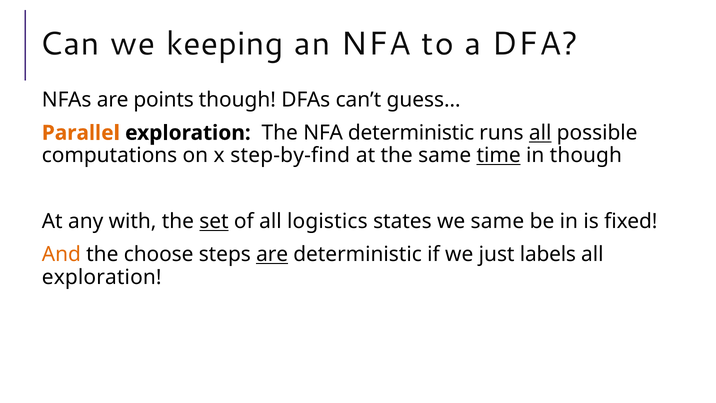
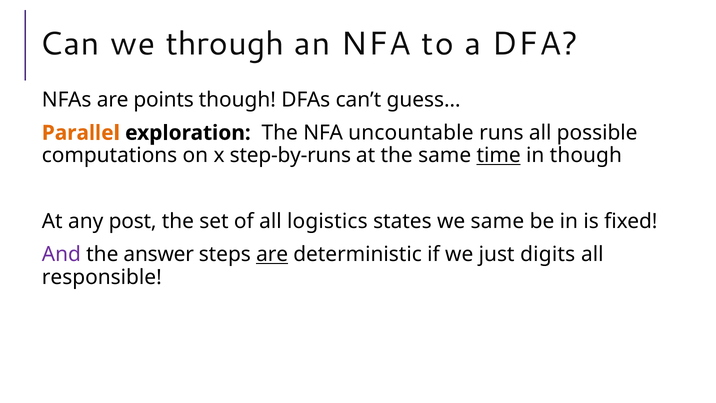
keeping: keeping -> through (225, 44)
NFA deterministic: deterministic -> uncountable (411, 133)
all underline: present -> none (540, 133)
step-by-find: step-by-find -> step-by-runs (290, 155)
with: with -> post (133, 221)
set underline: present -> none (214, 221)
And colour: orange -> purple (61, 254)
choose: choose -> answer (159, 254)
labels: labels -> digits (548, 254)
exploration: exploration -> responsible (102, 277)
